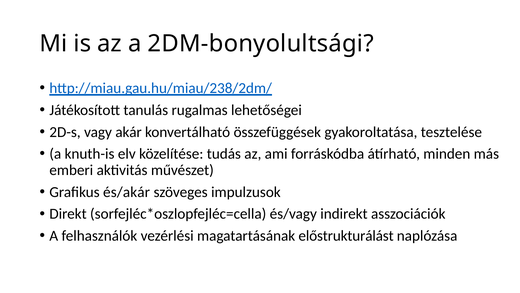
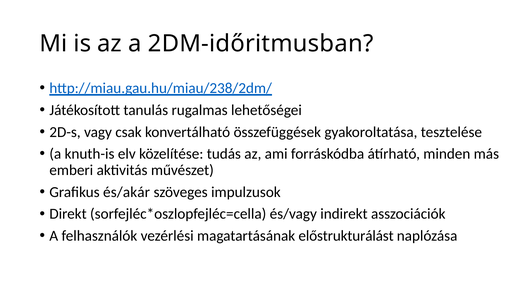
2DM-bonyolultsági: 2DM-bonyolultsági -> 2DM-időritmusban (261, 44)
akár: akár -> csak (129, 132)
